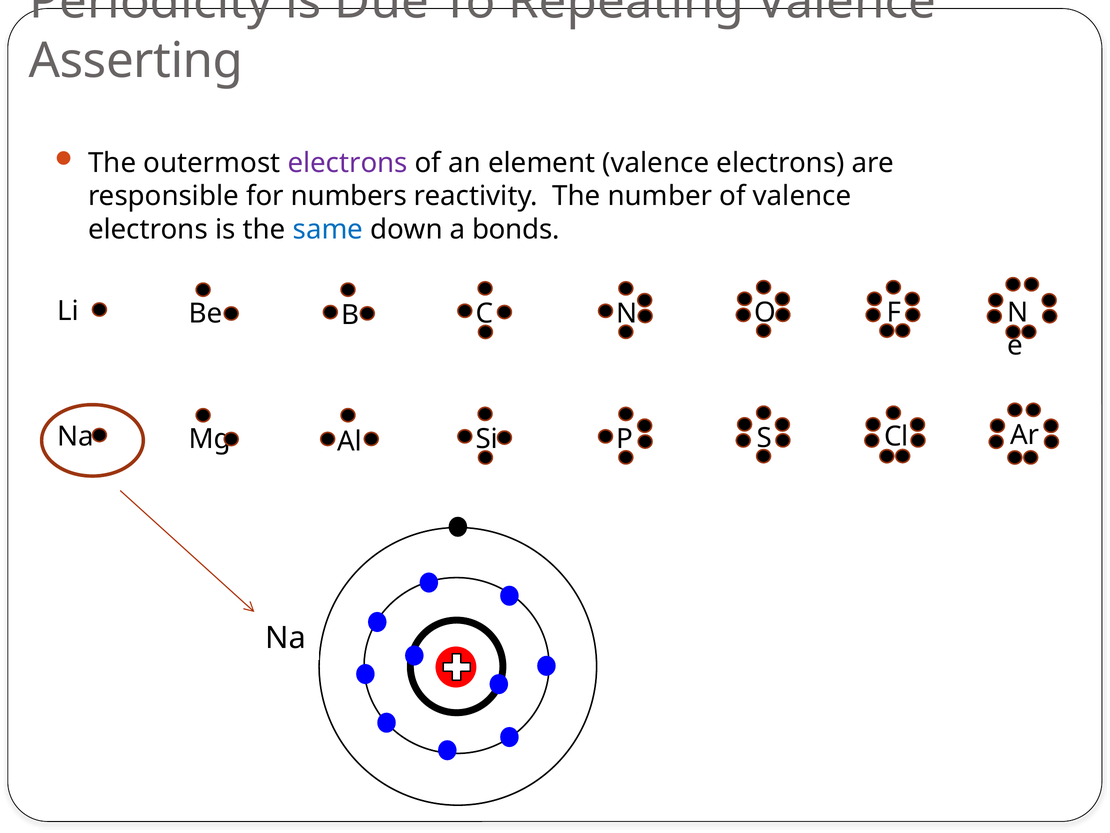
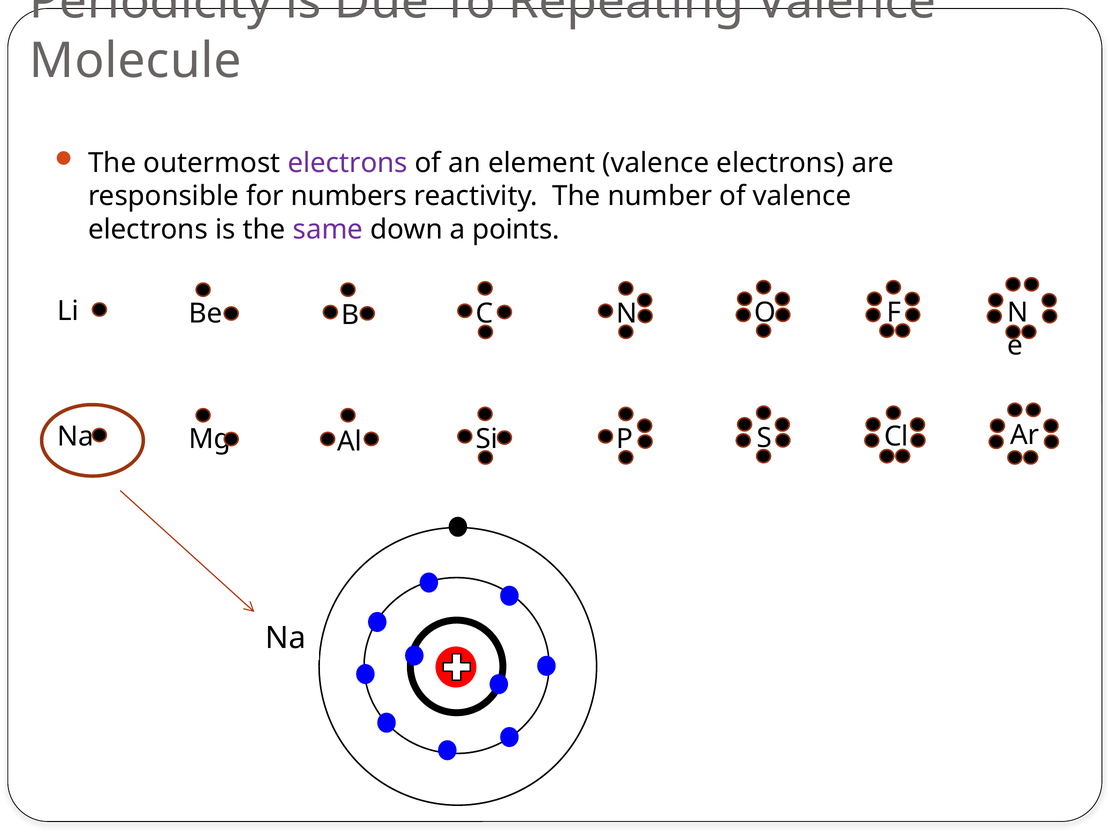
Asserting: Asserting -> Molecule (136, 61)
same colour: blue -> purple (328, 229)
bonds: bonds -> points (516, 229)
